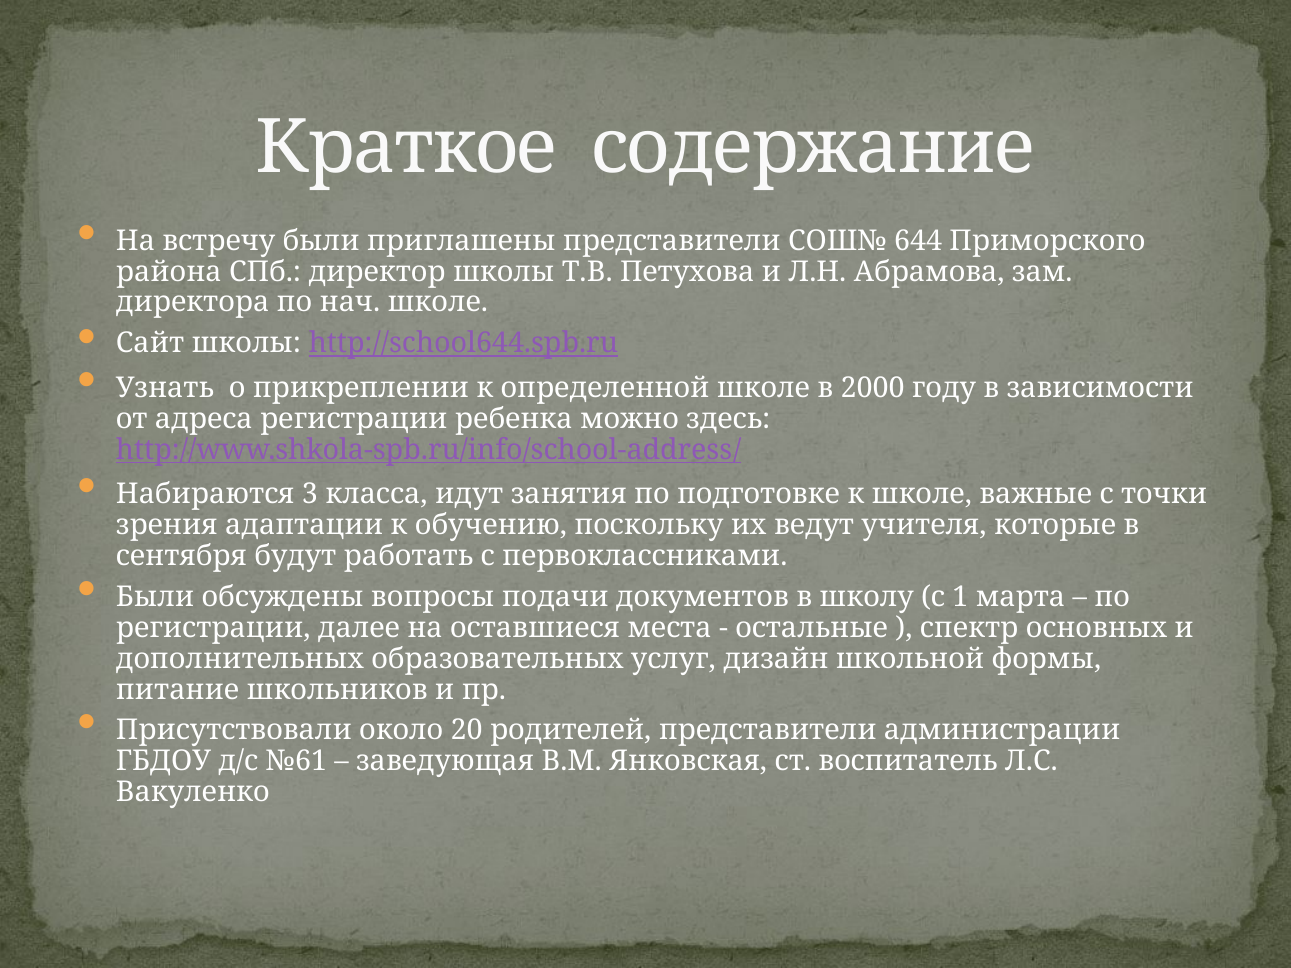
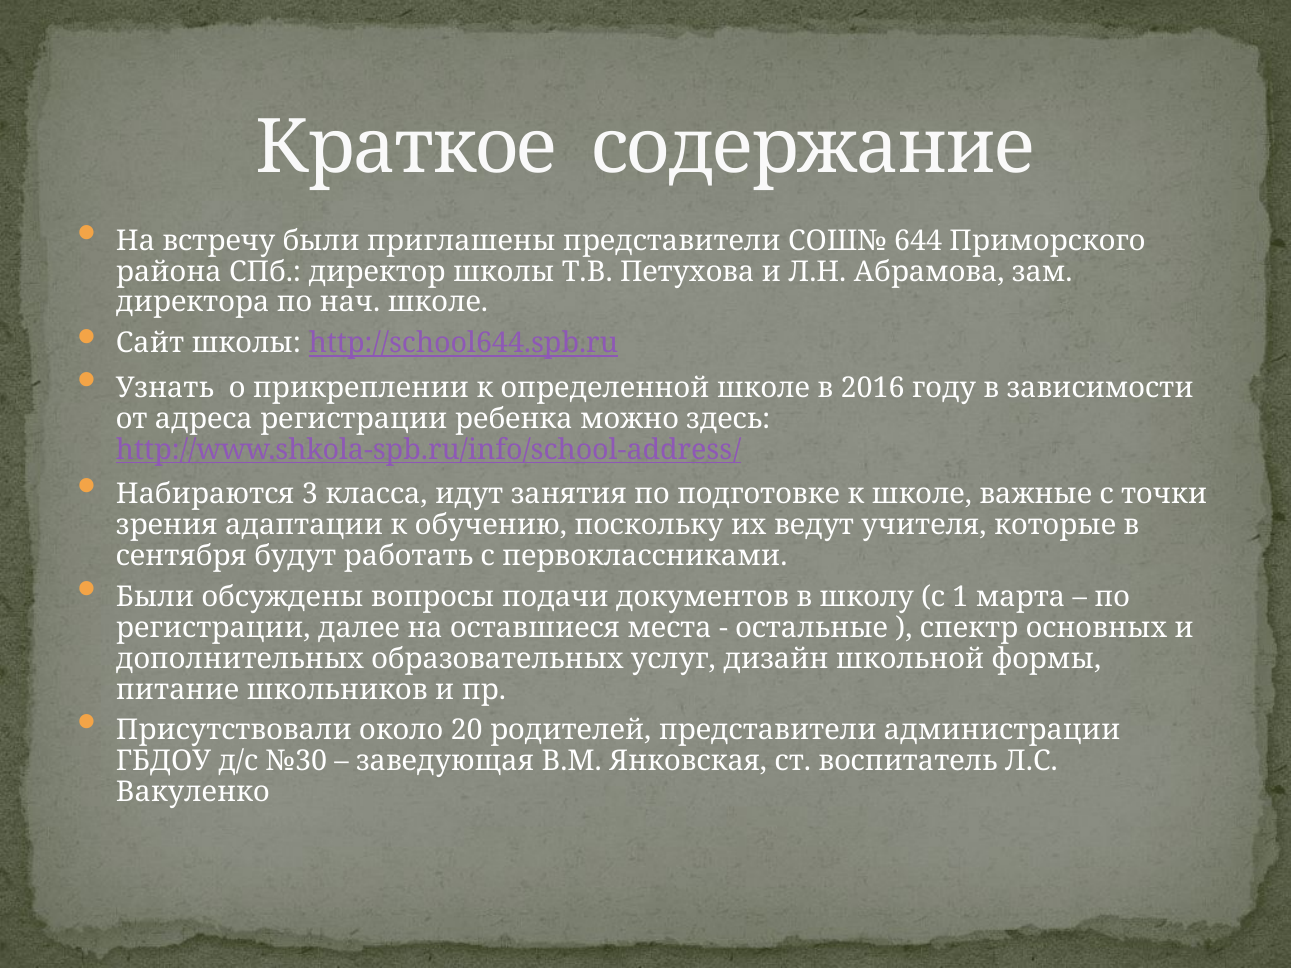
2000: 2000 -> 2016 (873, 388)
№61: №61 -> №30 (296, 761)
